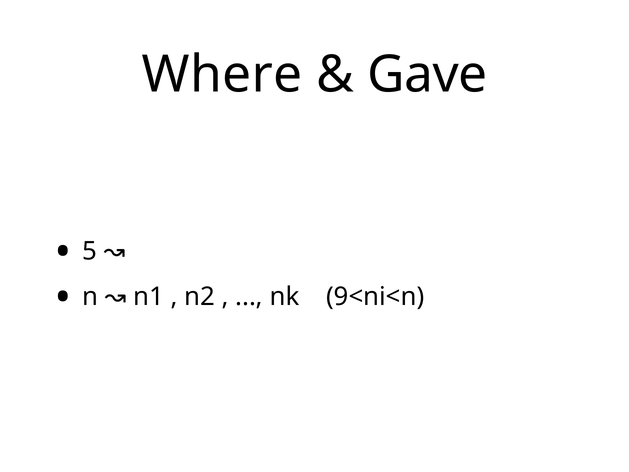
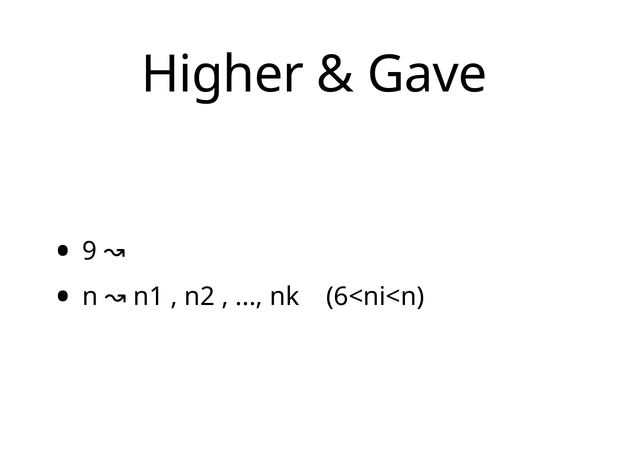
Where: Where -> Higher (223, 75)
5: 5 -> 9 (90, 251)
9<ni<n: 9<ni<n -> 6<ni<n (375, 297)
